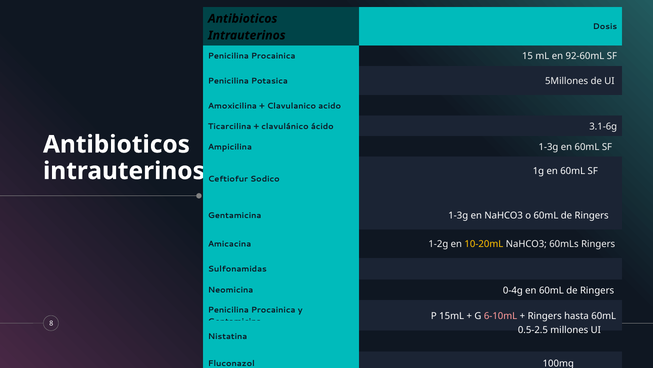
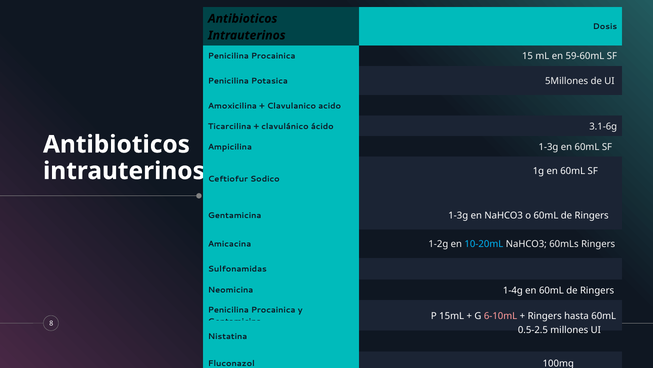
92-60mL: 92-60mL -> 59-60mL (585, 56)
10-20mL colour: yellow -> light blue (484, 244)
0-4g: 0-4g -> 1-4g (513, 290)
